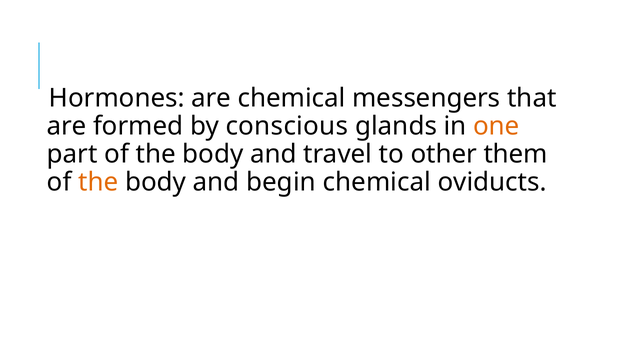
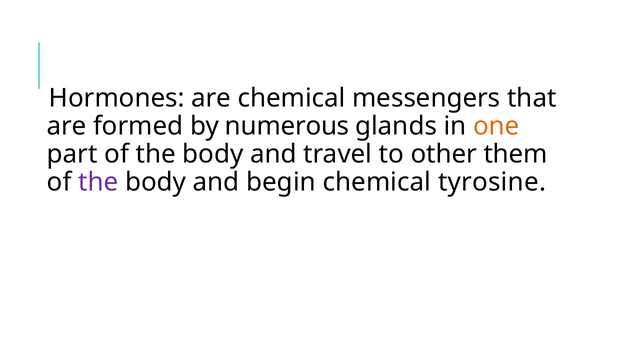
conscious: conscious -> numerous (287, 126)
the colour: orange -> purple (98, 182)
oviducts: oviducts -> tyrosine (492, 182)
